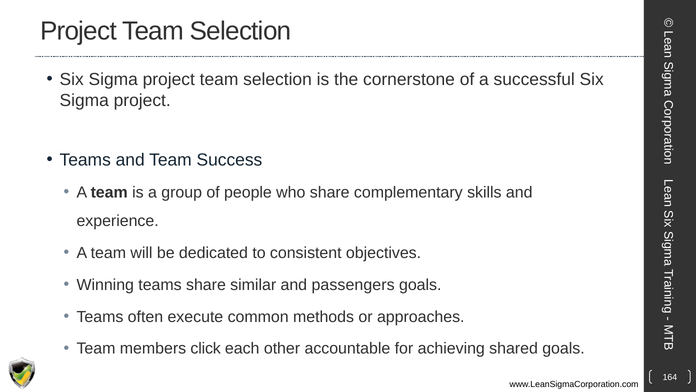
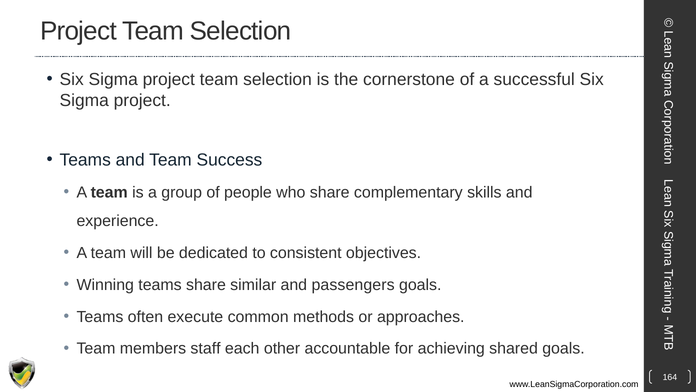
click: click -> staff (206, 348)
